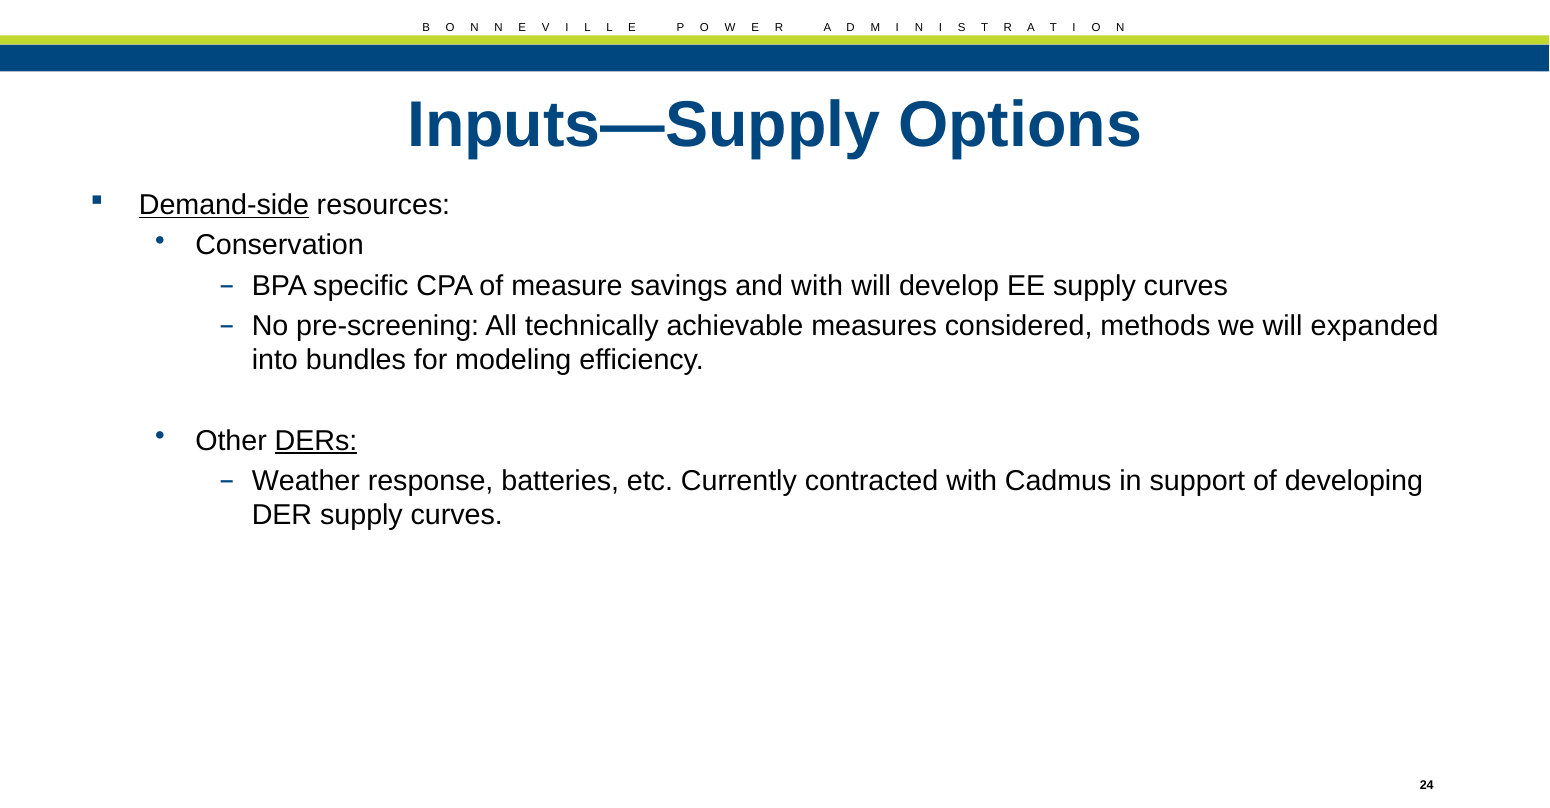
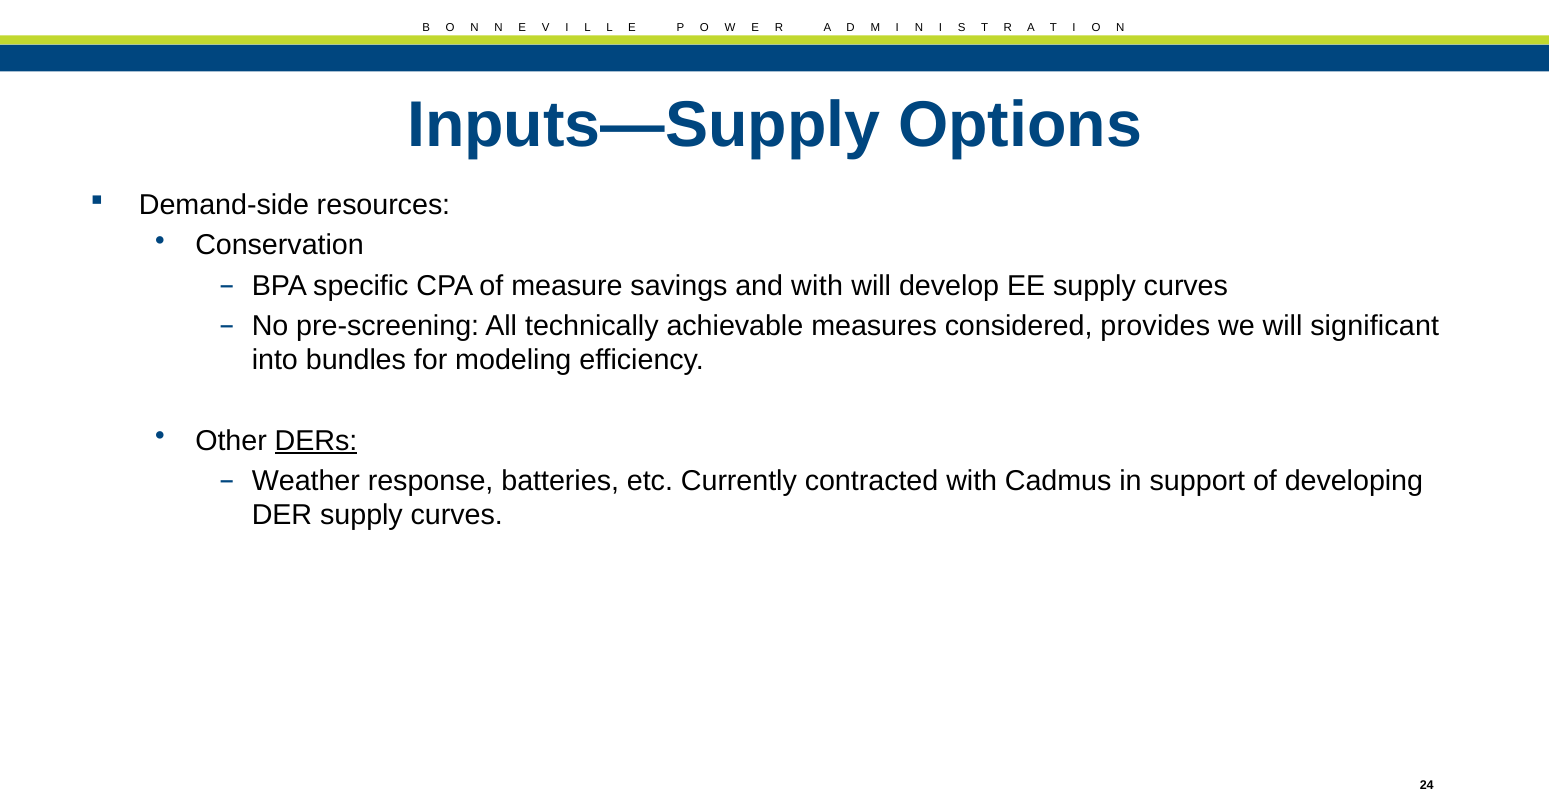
Demand-side underline: present -> none (224, 205)
methods: methods -> provides (1155, 326)
expanded: expanded -> significant (1375, 326)
